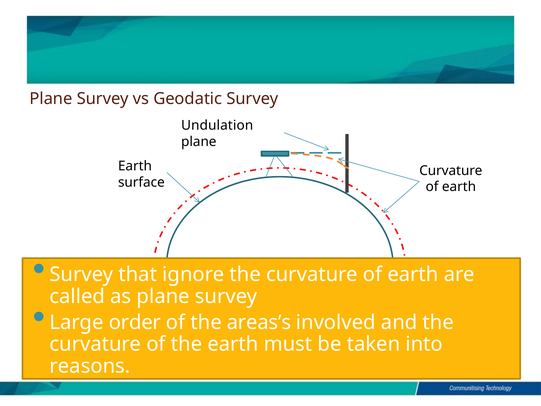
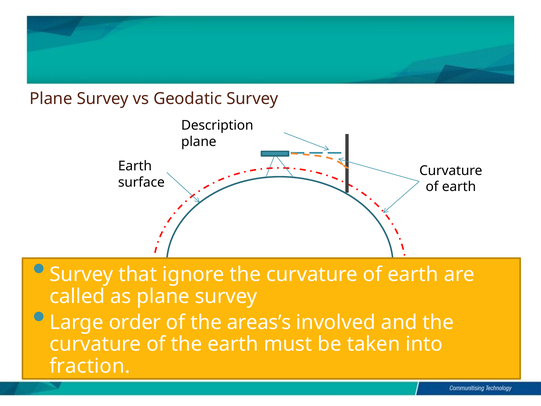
Undulation: Undulation -> Description (217, 125)
reasons: reasons -> fraction (90, 366)
